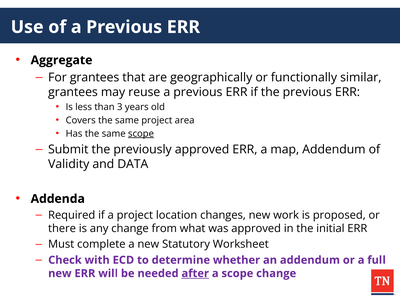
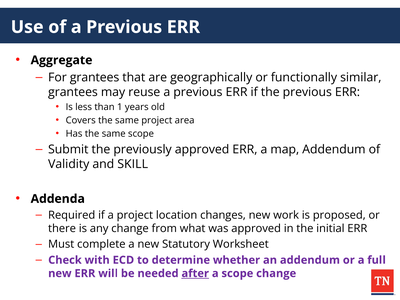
3: 3 -> 1 (120, 107)
scope underline: present -> none (141, 134)
DATA: DATA -> SKILL (133, 164)
